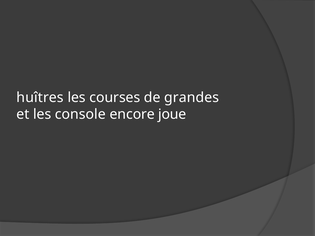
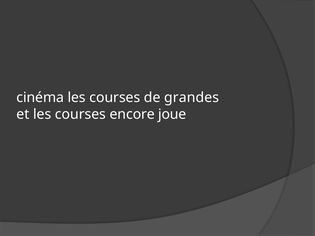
huîtres: huîtres -> cinéma (40, 98)
et les console: console -> courses (80, 114)
